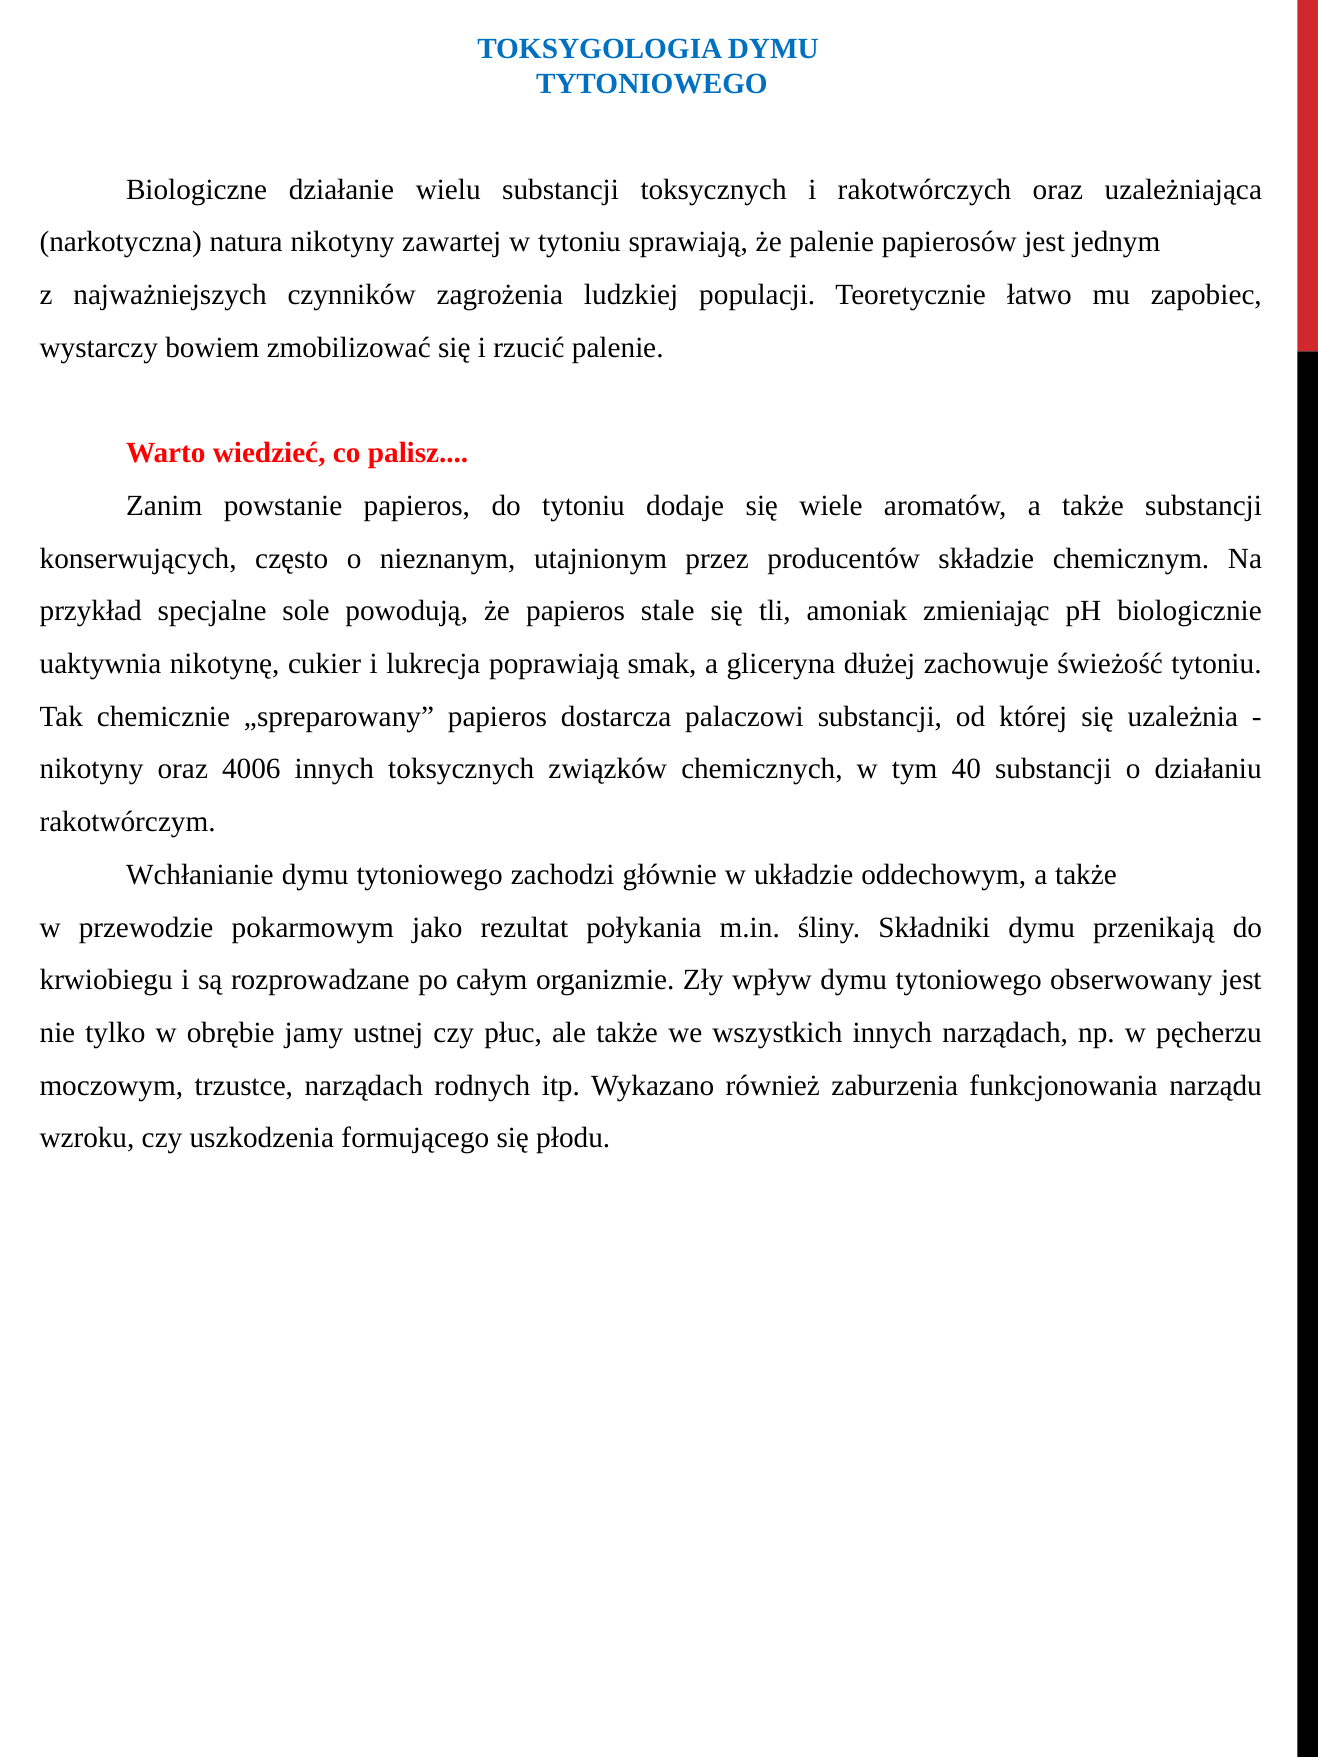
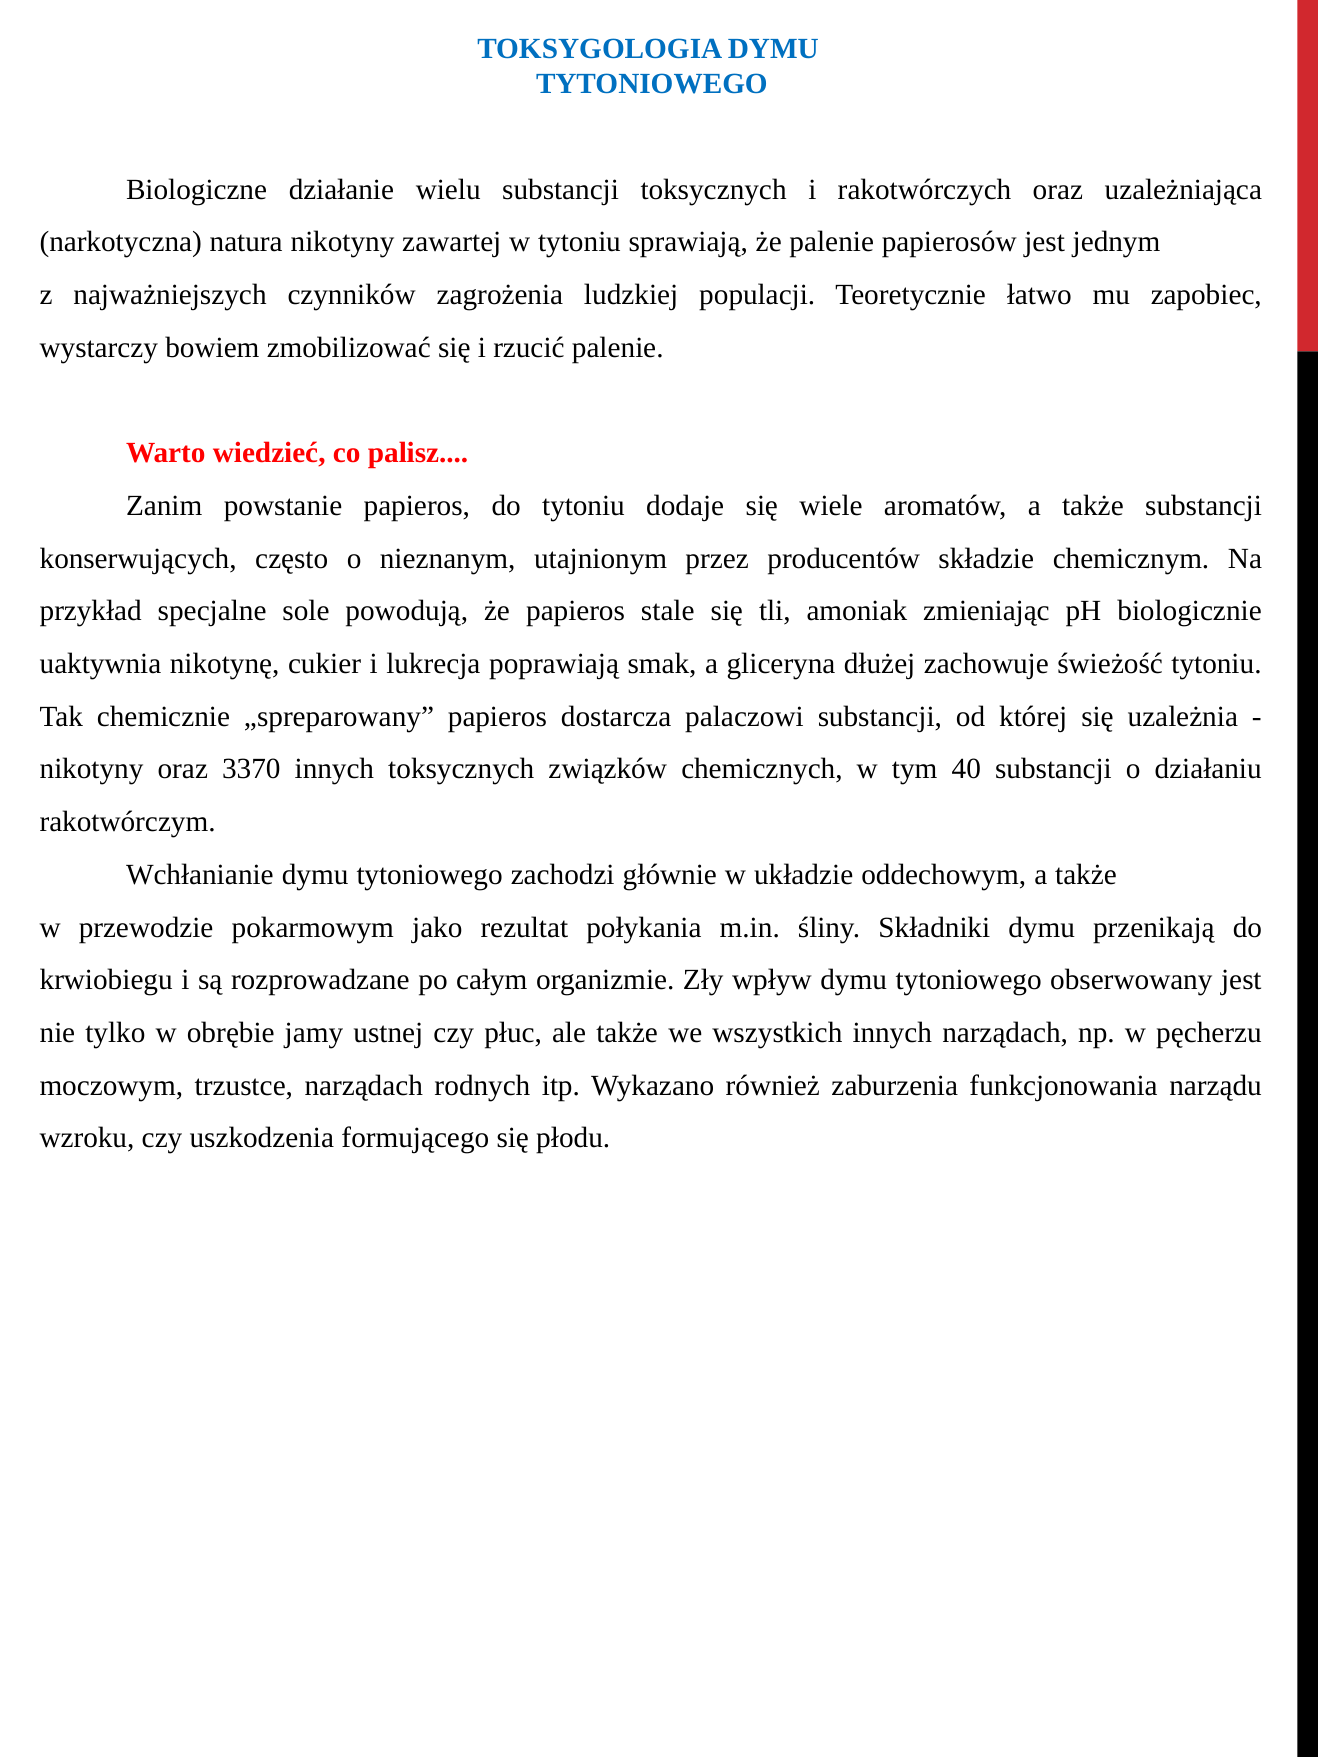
4006: 4006 -> 3370 (251, 769)
